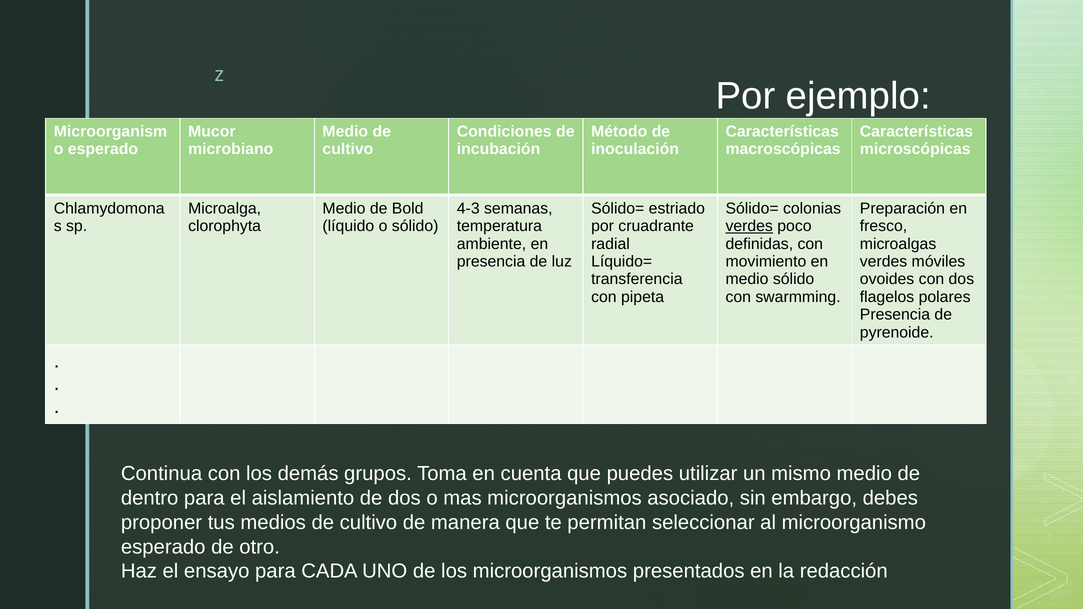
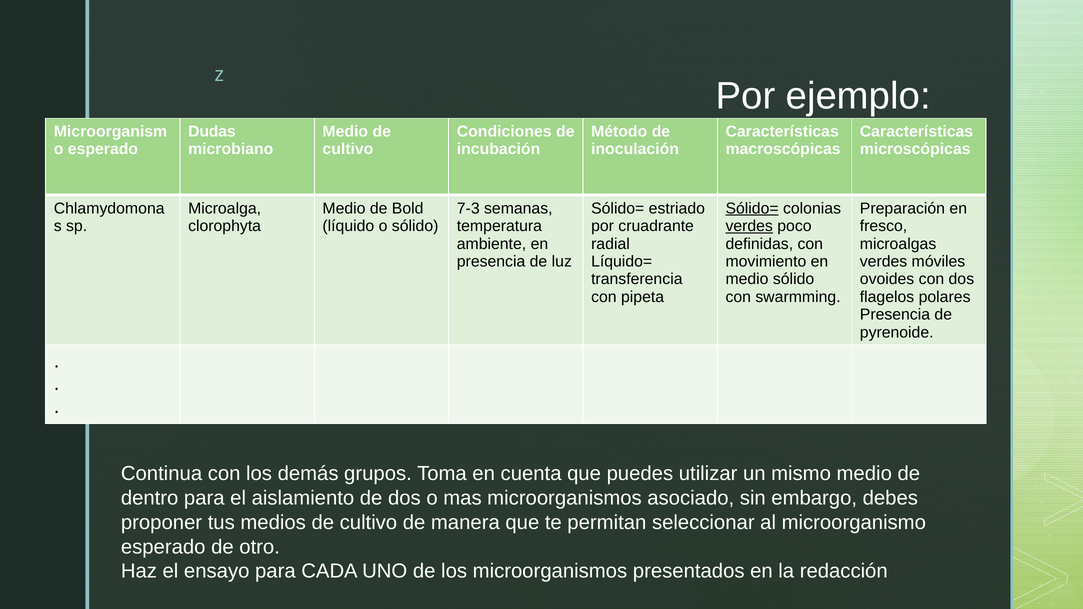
Mucor: Mucor -> Dudas (212, 131)
4-3: 4-3 -> 7-3 (468, 208)
Sólido= underline: none -> present (752, 208)
